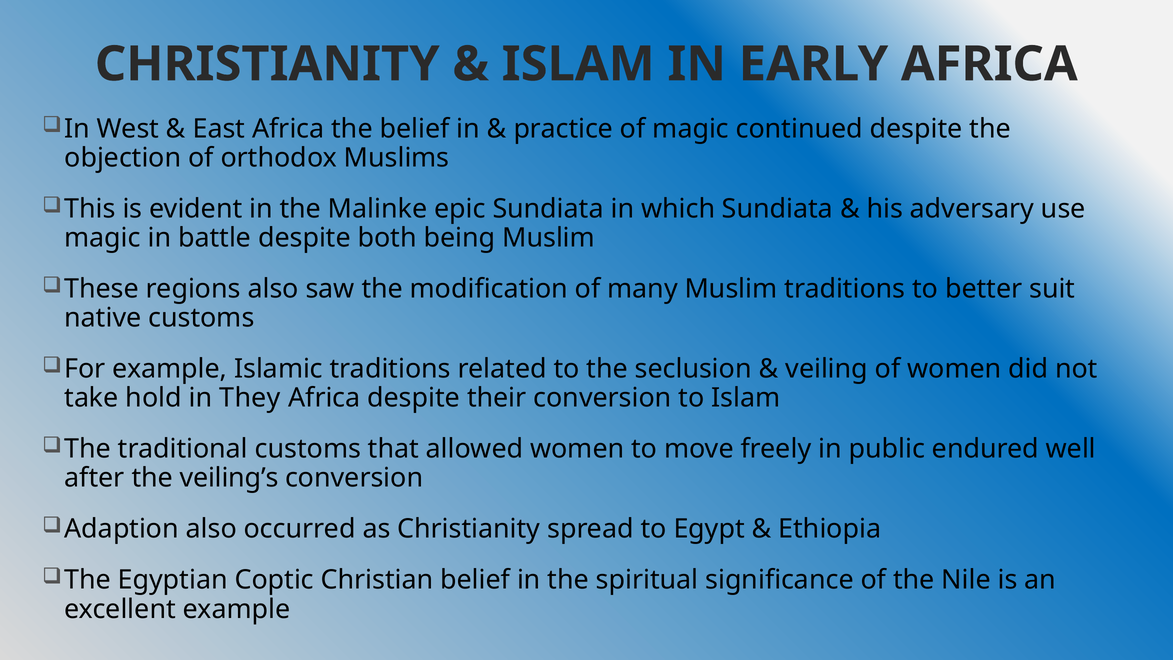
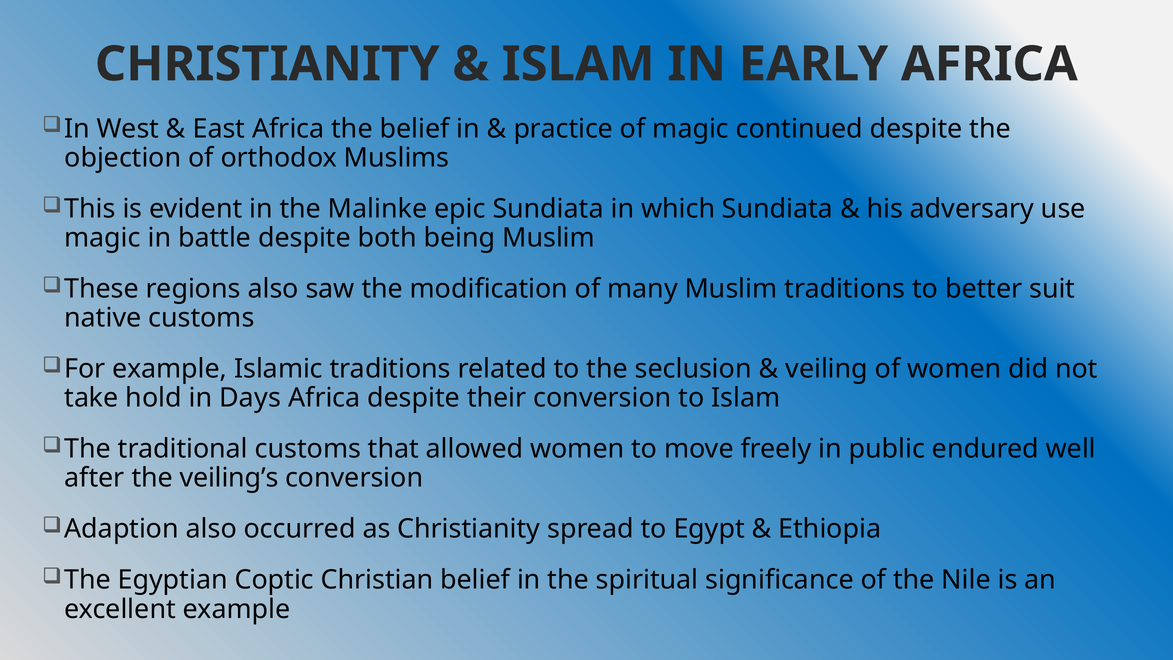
They: They -> Days (250, 398)
